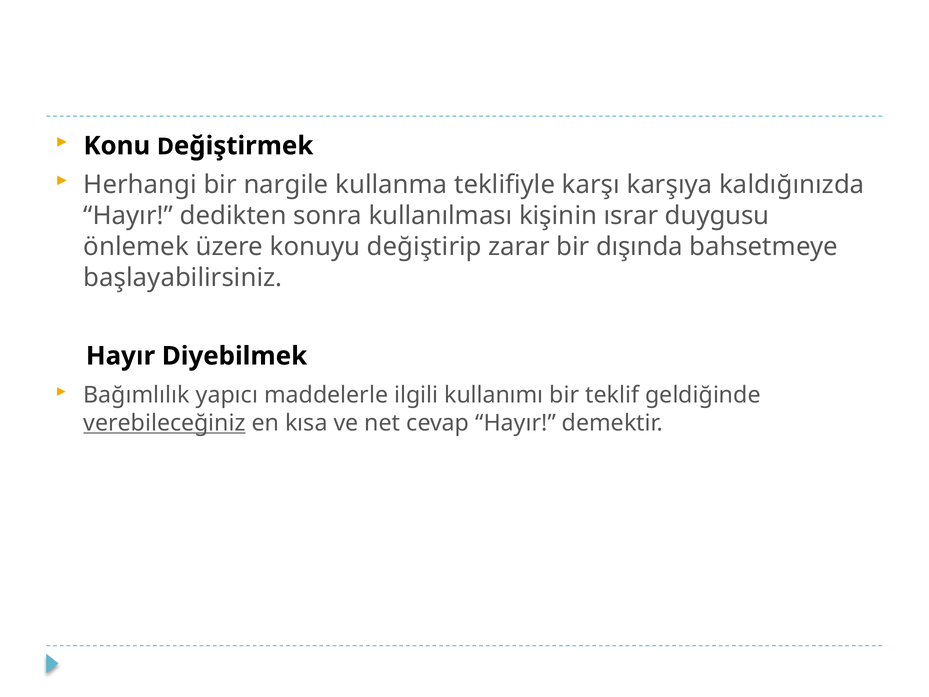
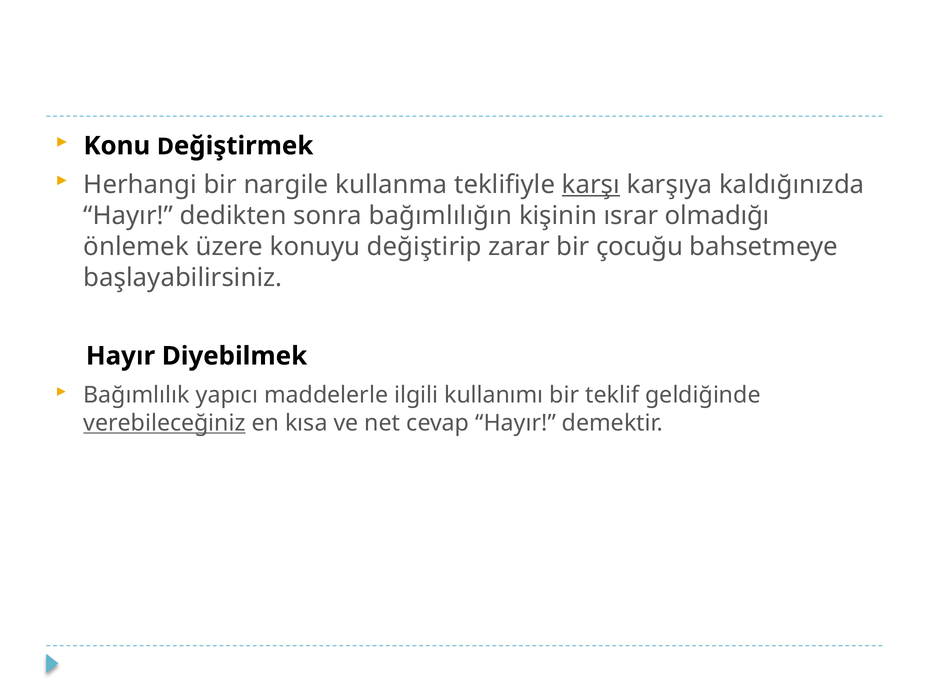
karşı underline: none -> present (591, 184)
kullanılması: kullanılması -> bağımlılığın (440, 215)
duygusu: duygusu -> olmadığı (717, 215)
dışında: dışında -> çocuğu (640, 246)
